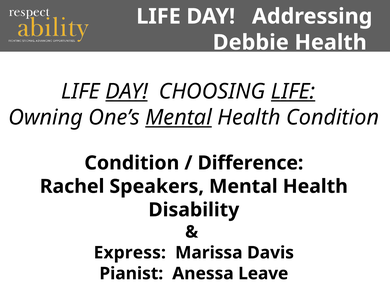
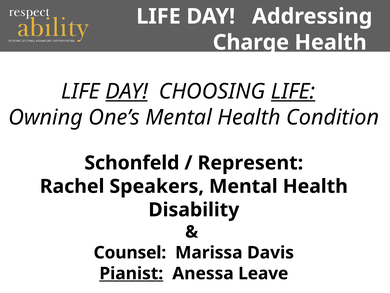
Debbie: Debbie -> Charge (251, 42)
Mental underline: present -> none (179, 117)
Condition: Condition -> Schonfeld (132, 163)
Difference: Difference -> Represent (250, 163)
Express: Express -> Counsel (130, 252)
Pianist underline: none -> present (131, 273)
